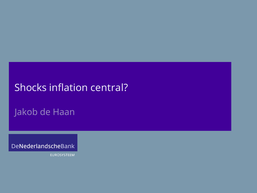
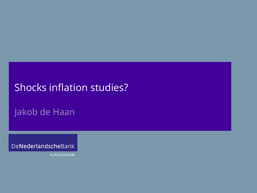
central: central -> studies (109, 88)
